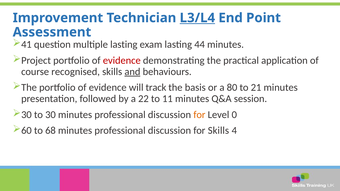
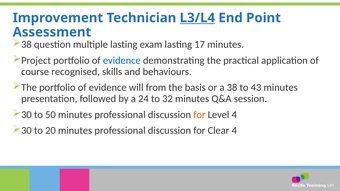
41: 41 -> 38 (26, 45)
44: 44 -> 17 (200, 45)
evidence colour: red -> blue (122, 61)
and underline: present -> none (132, 72)
track: track -> from (156, 88)
a 80: 80 -> 38 (232, 88)
21: 21 -> 43 (256, 88)
22: 22 -> 24 (143, 99)
11: 11 -> 32 (167, 99)
to 30: 30 -> 50 (50, 115)
Level 0: 0 -> 4 (234, 115)
60: 60 -> 30 (26, 131)
68: 68 -> 20 (50, 131)
for Skills: Skills -> Clear (218, 131)
